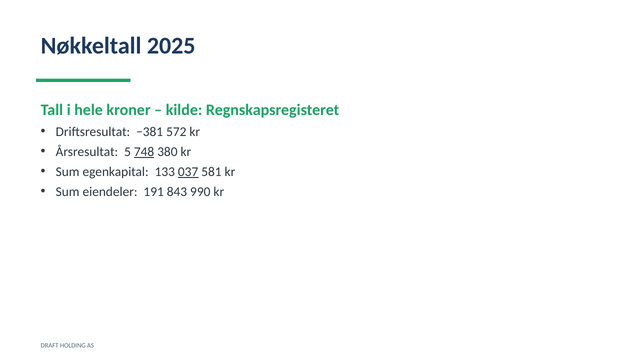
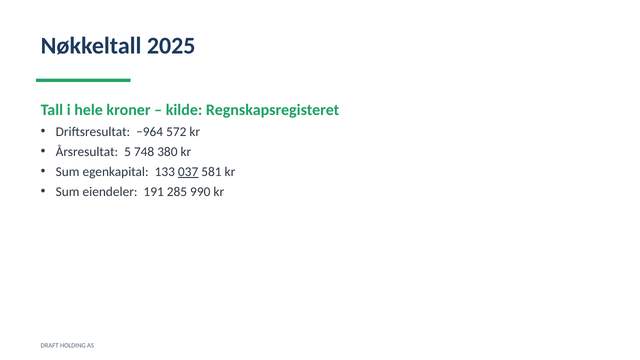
−381: −381 -> −964 (150, 132)
748 underline: present -> none (144, 152)
843: 843 -> 285 (177, 192)
